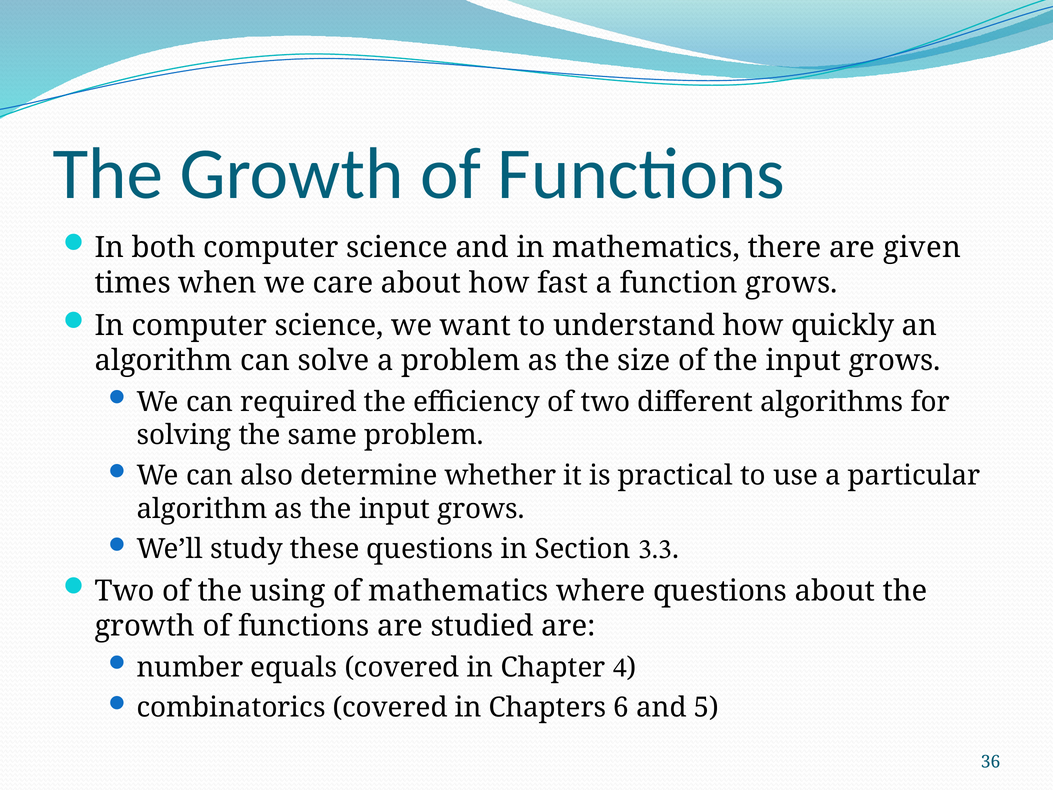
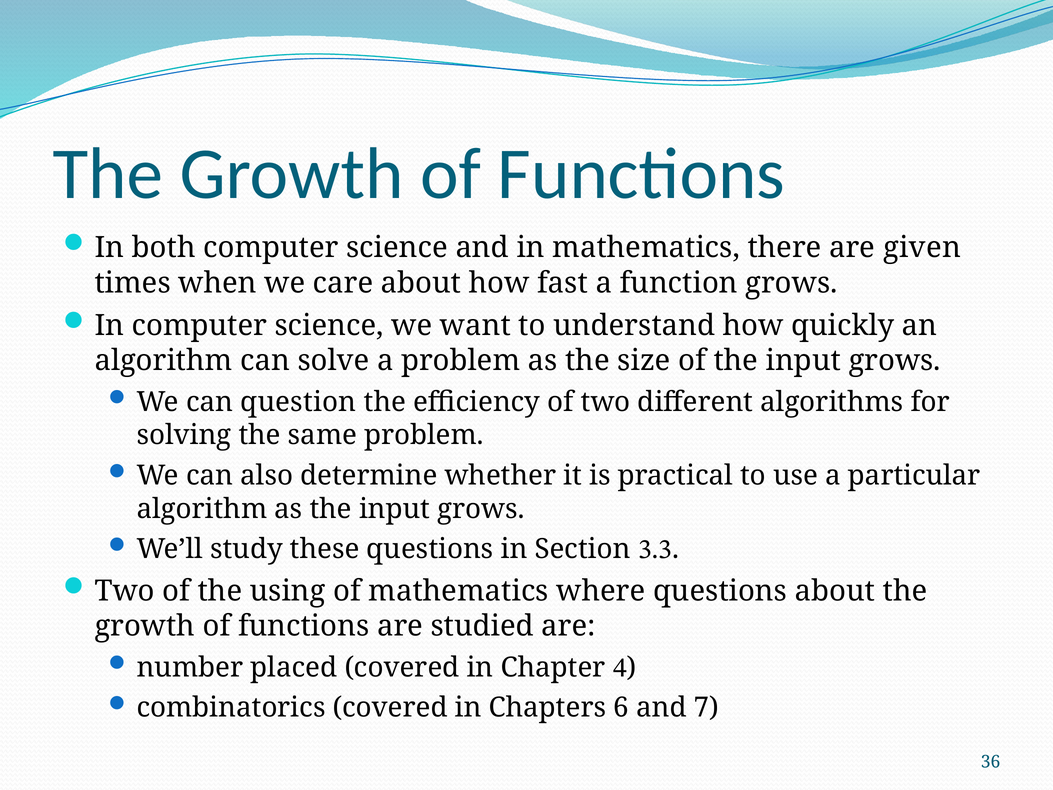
required: required -> question (298, 402)
equals: equals -> placed (294, 667)
5: 5 -> 7 (706, 708)
